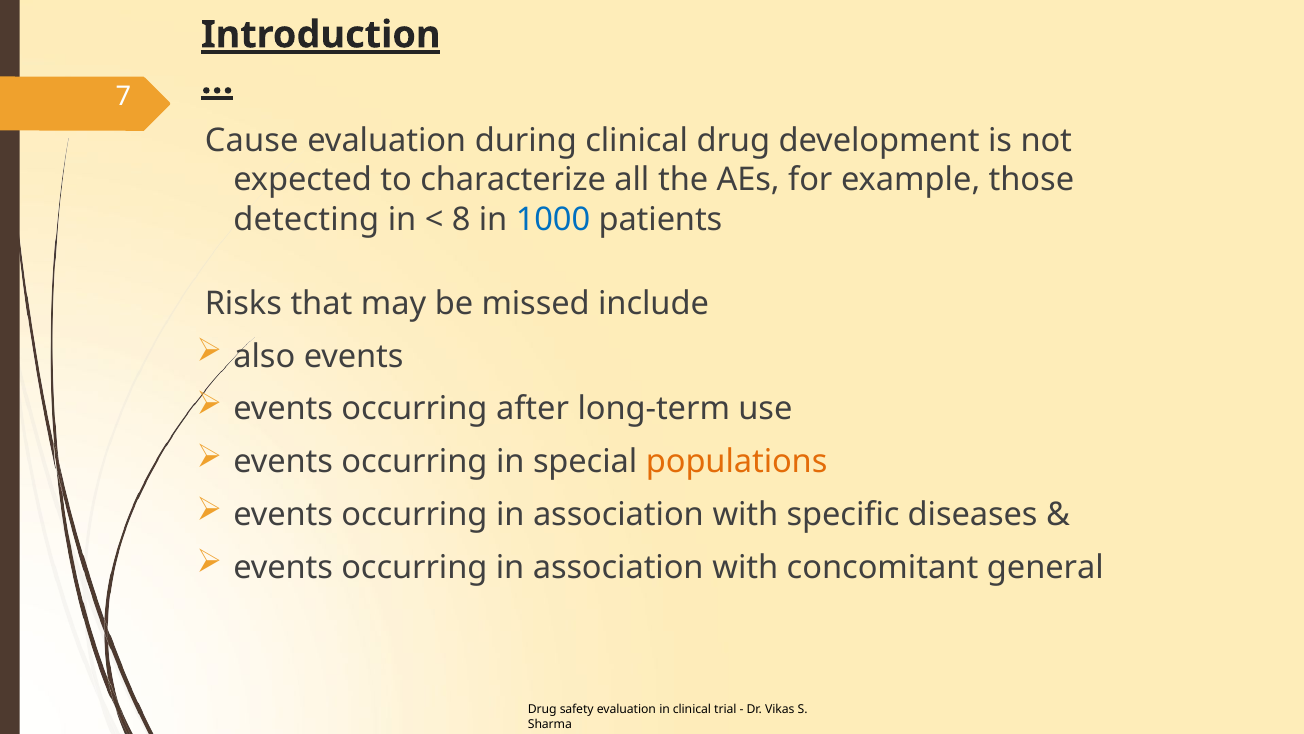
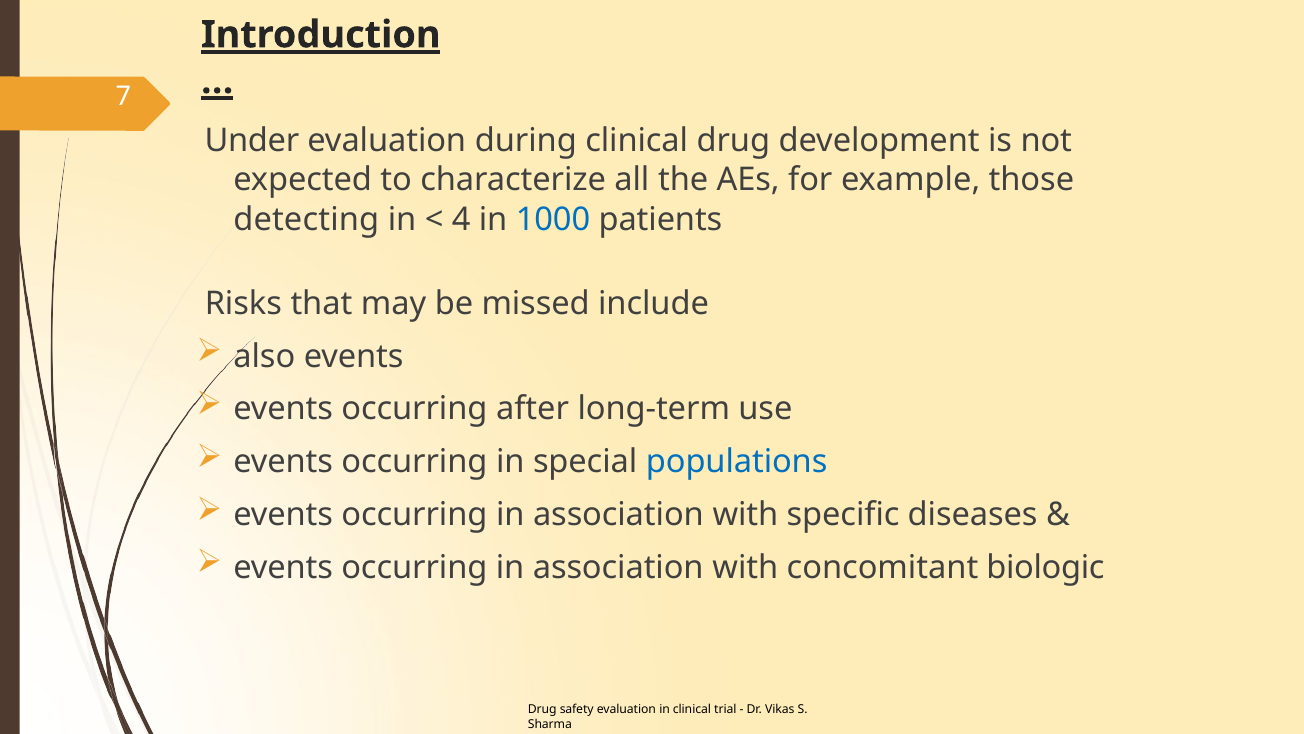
Cause: Cause -> Under (252, 141)
8: 8 -> 4 (461, 219)
populations colour: orange -> blue (737, 462)
general: general -> biologic (1046, 567)
